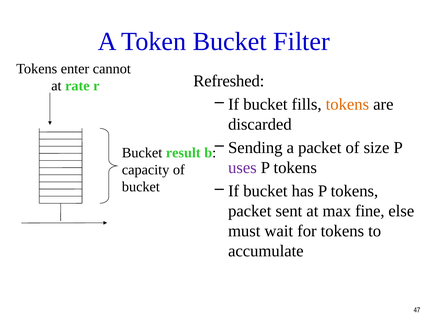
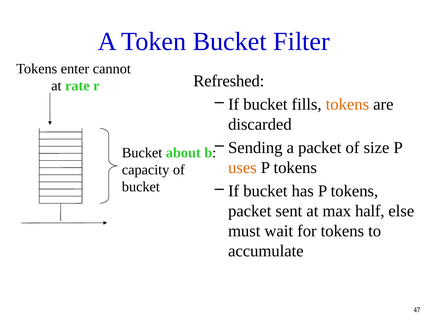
result: result -> about (183, 153)
uses colour: purple -> orange (242, 168)
fine: fine -> half (370, 211)
